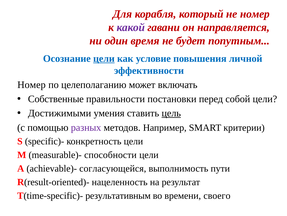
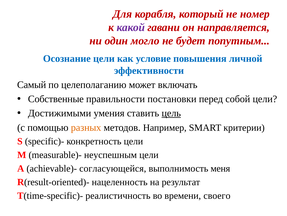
время: время -> могло (145, 41)
цели underline: present -> none (104, 58)
Номер: Номер -> Самый (32, 84)
разных colour: purple -> orange (86, 127)
способности: способности -> неуспешным (110, 154)
пути: пути -> меня (220, 168)
результативным: результативным -> реалистичность (118, 195)
